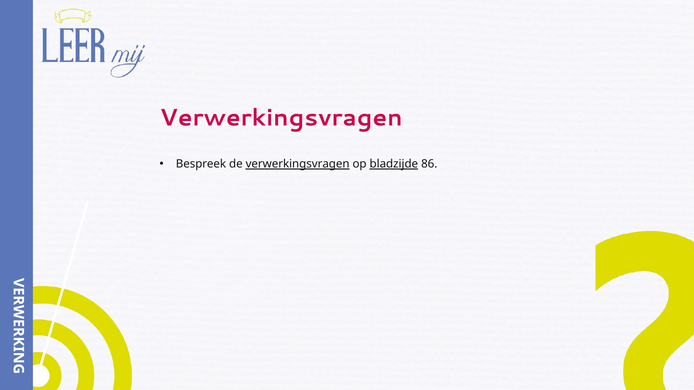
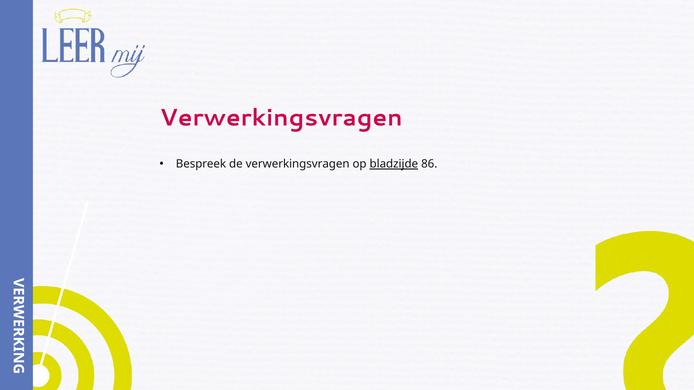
verwerkingsvragen underline: present -> none (298, 164)
